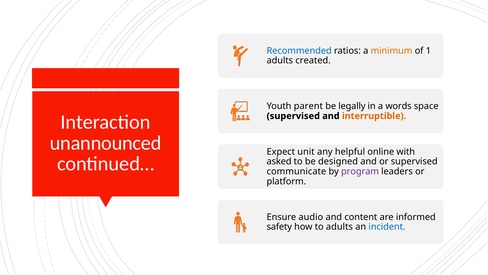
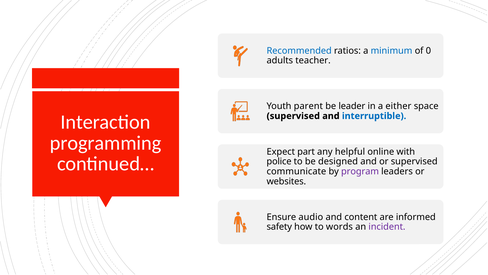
minimum colour: orange -> blue (392, 51)
1: 1 -> 0 (428, 51)
created: created -> teacher (313, 60)
legally: legally -> leader (352, 106)
words: words -> either (398, 106)
interruptible colour: orange -> blue (374, 116)
unannounced: unannounced -> programming (106, 143)
unit: unit -> part (306, 151)
asked: asked -> police (279, 161)
platform: platform -> websites (286, 181)
to adults: adults -> words (339, 226)
incident colour: blue -> purple (387, 226)
